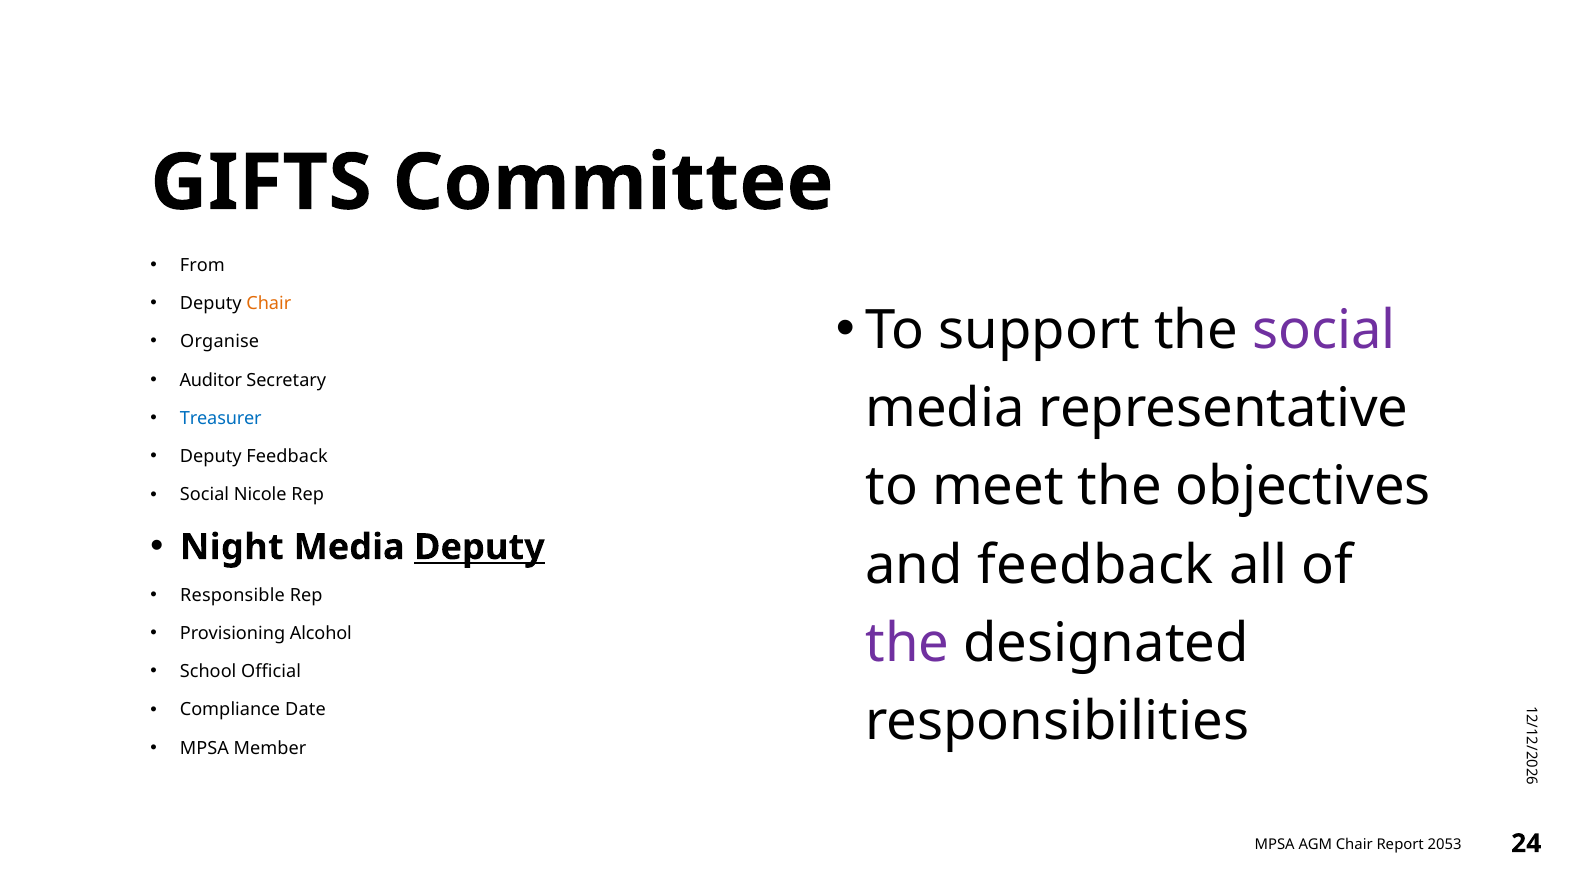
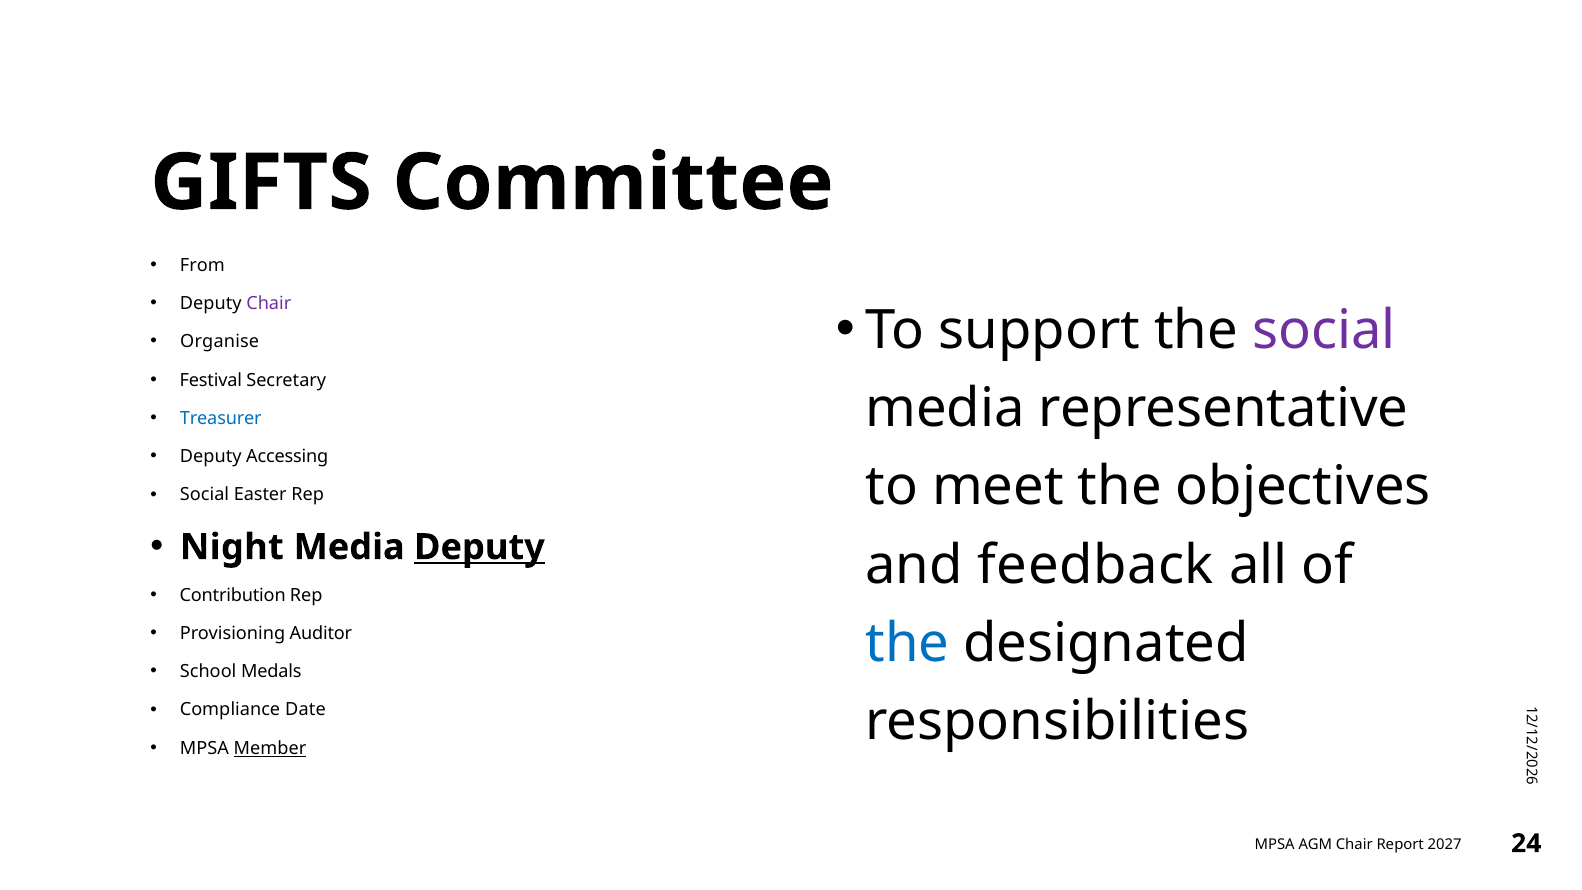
Chair colour: orange -> purple (269, 303)
Auditor: Auditor -> Festival (211, 380)
Deputy Feedback: Feedback -> Accessing (287, 457)
Nicole: Nicole -> Easter (260, 495)
Responsible: Responsible -> Contribution (233, 595)
Alcohol: Alcohol -> Auditor (321, 633)
the colour: purple -> blue (907, 643)
Official: Official -> Medals (271, 672)
Member underline: none -> present (270, 748)
2053: 2053 -> 2027 (1445, 845)
